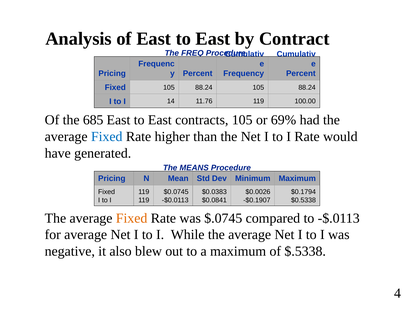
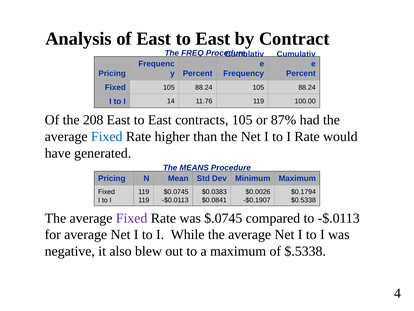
685: 685 -> 208 (93, 120)
69%: 69% -> 87% (284, 120)
Fixed colour: orange -> purple (132, 218)
